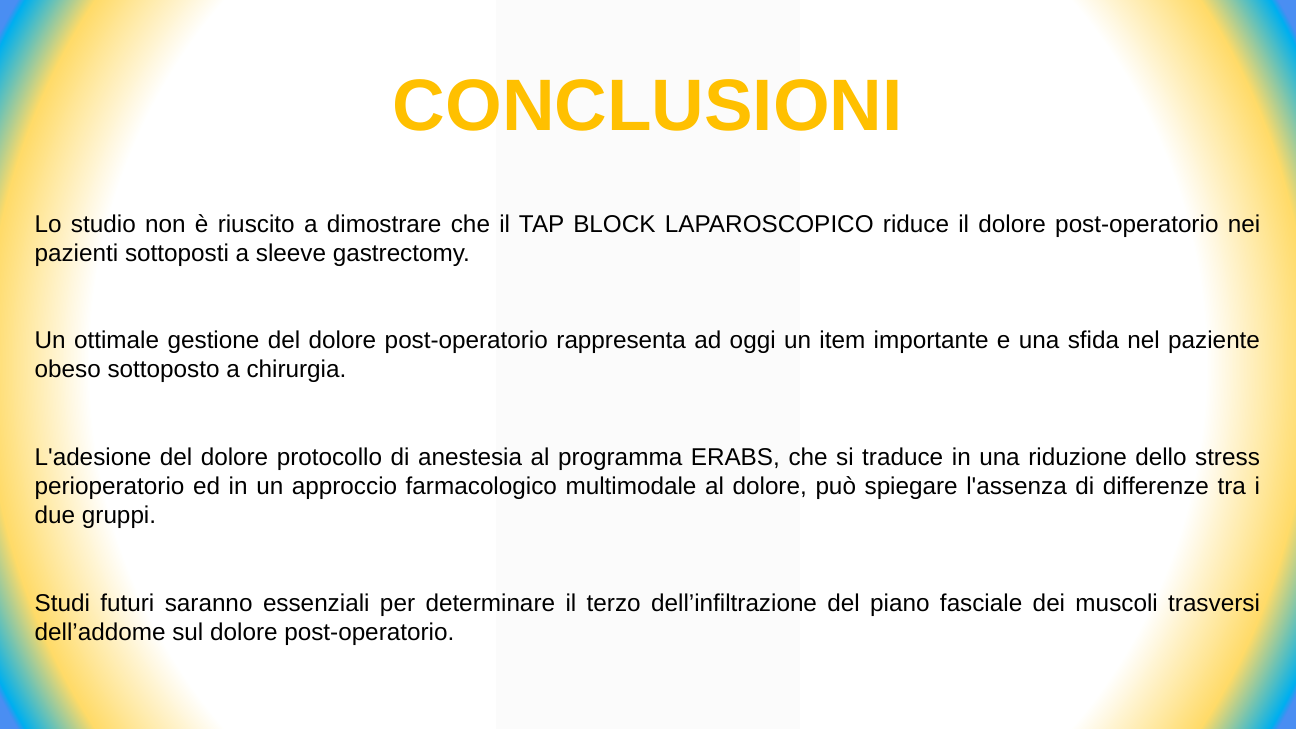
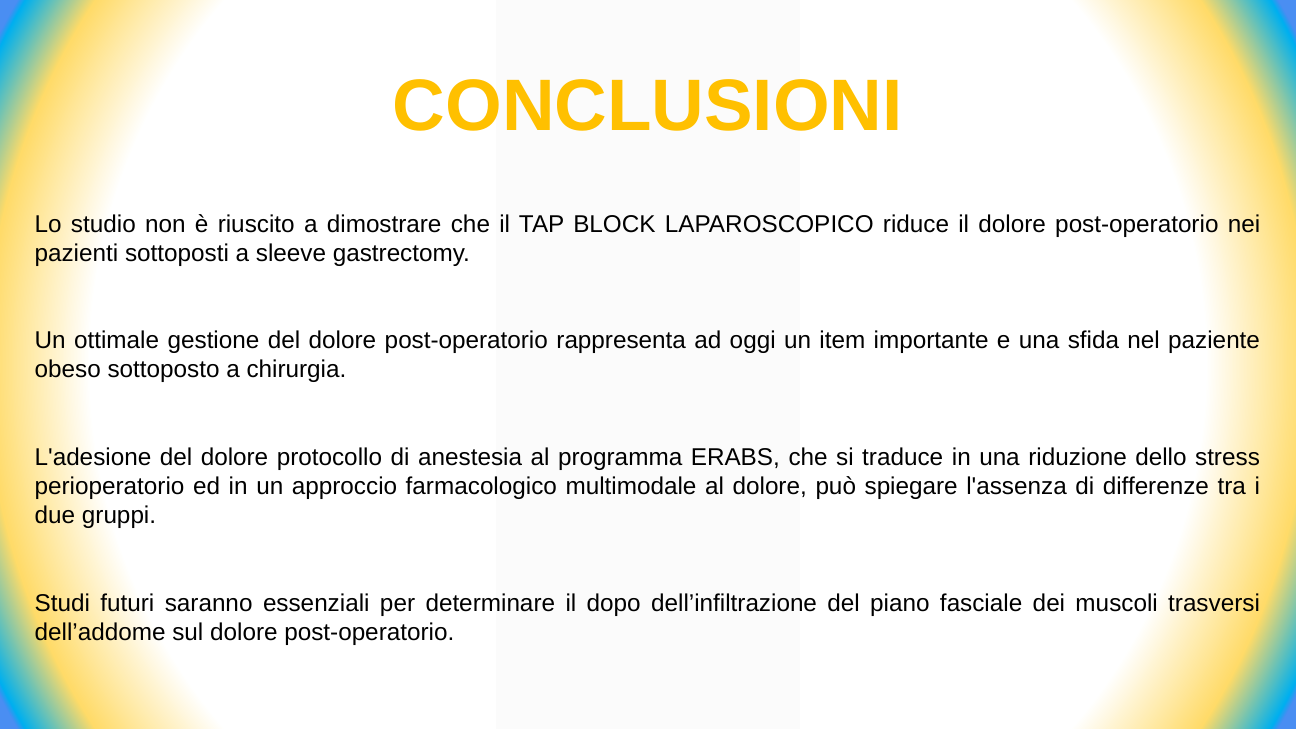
terzo: terzo -> dopo (614, 603)
